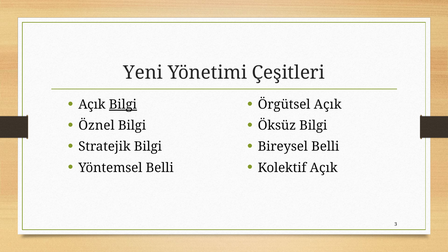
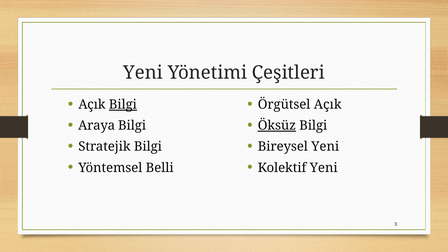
Öznel: Öznel -> Araya (97, 126)
Öksüz underline: none -> present (277, 126)
Bireysel Belli: Belli -> Yeni (325, 147)
Kolektif Açık: Açık -> Yeni (324, 168)
